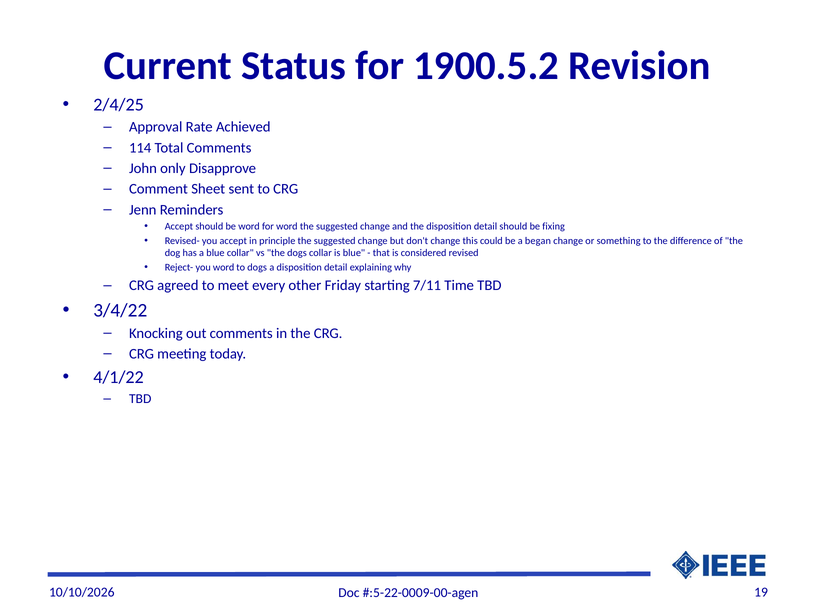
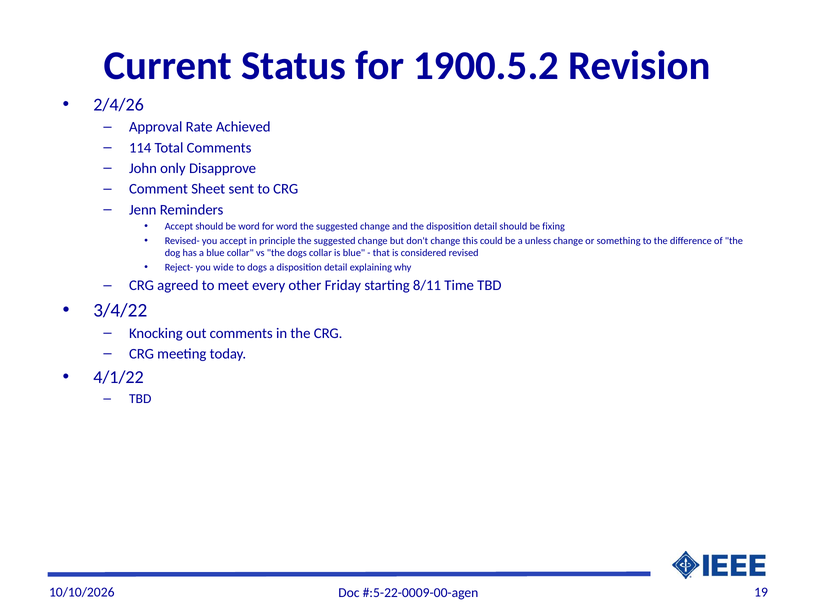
2/4/25: 2/4/25 -> 2/4/26 (119, 105)
began: began -> unless (538, 241)
you word: word -> wide (224, 268)
7/11: 7/11 -> 8/11 (427, 286)
